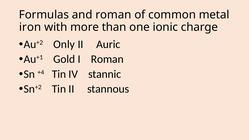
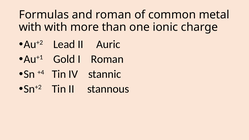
iron: iron -> with (30, 27)
Only: Only -> Lead (64, 44)
